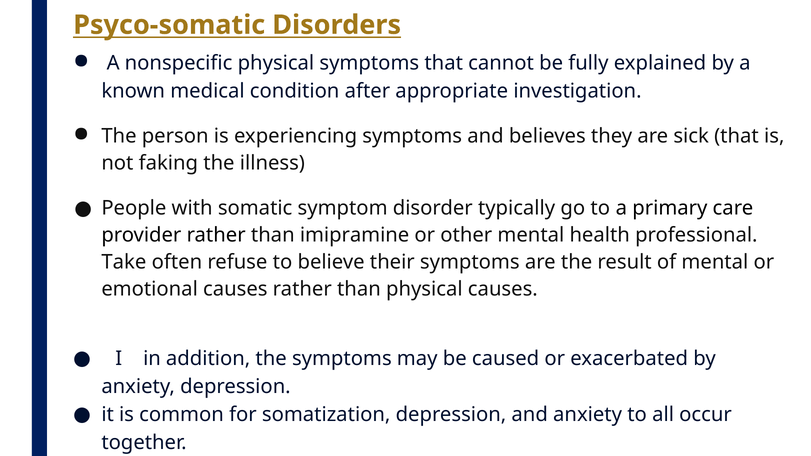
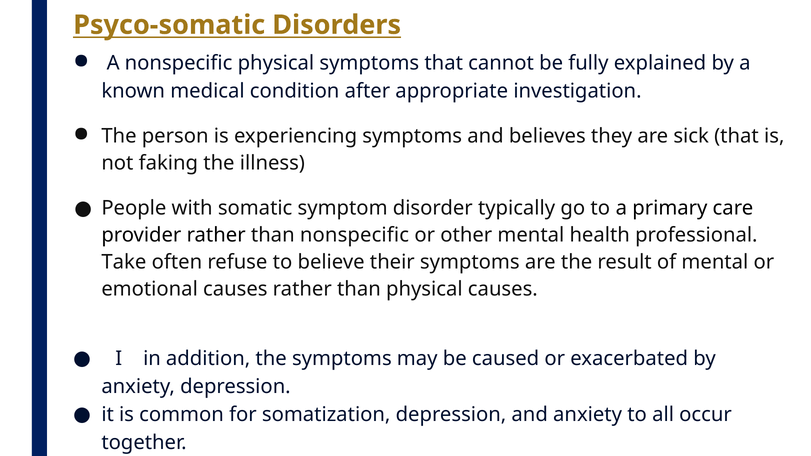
than imipramine: imipramine -> nonspecific (354, 235)
